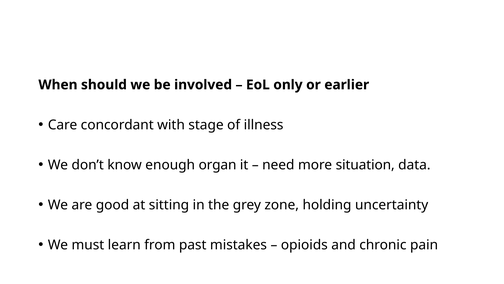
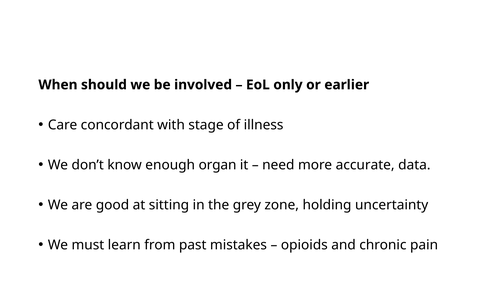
situation: situation -> accurate (365, 165)
